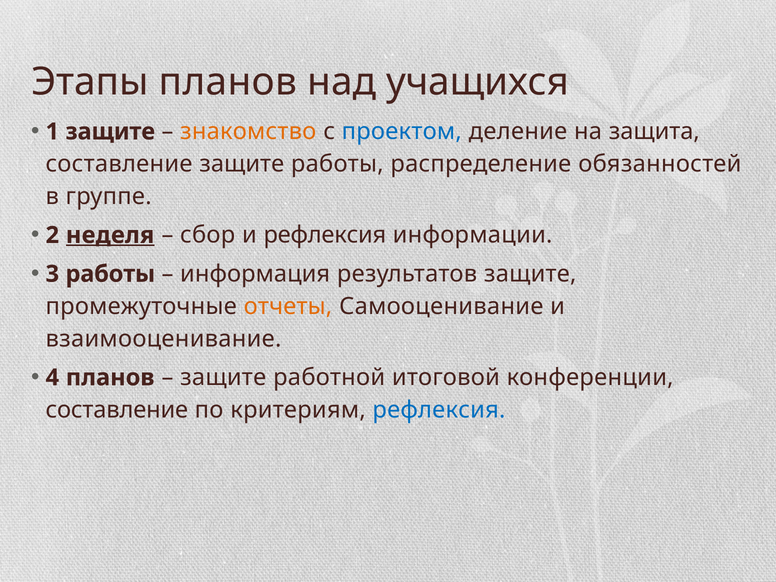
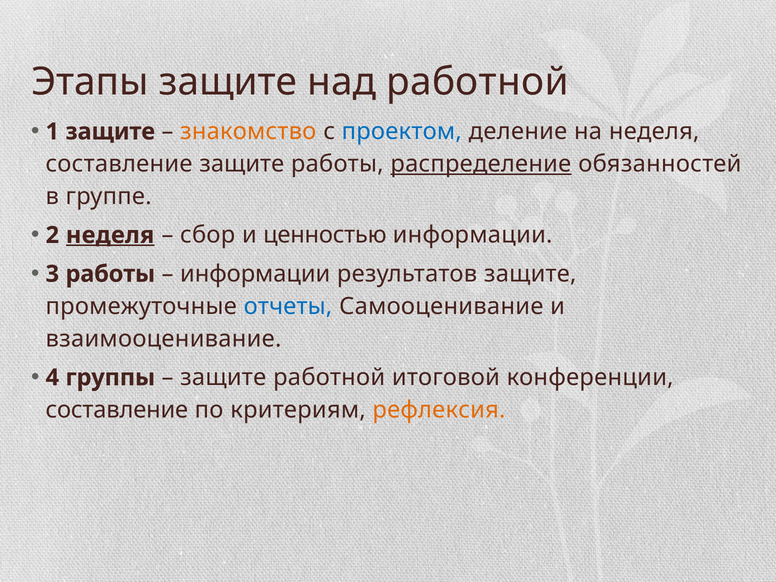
Этапы планов: планов -> защите (228, 82)
над учащихся: учащихся -> работной (477, 82)
на защита: защита -> неделя (654, 132)
распределение underline: none -> present (481, 164)
и рефлексия: рефлексия -> ценностью (325, 235)
информация: информация -> информации (255, 274)
отчеты colour: orange -> blue (288, 306)
4 планов: планов -> группы (110, 378)
рефлексия colour: blue -> orange (439, 410)
